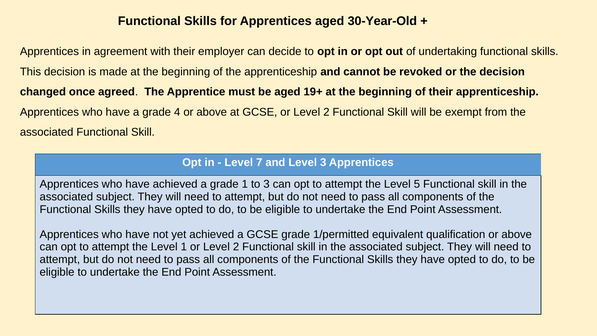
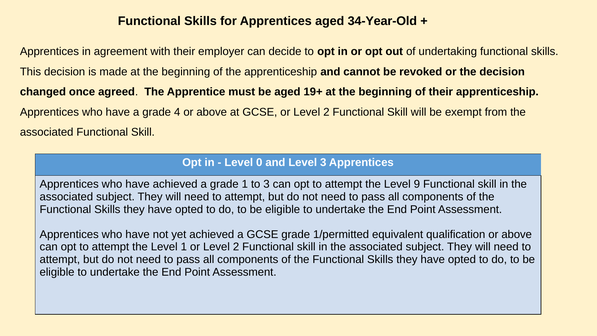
30-Year-Old: 30-Year-Old -> 34-Year-Old (382, 21)
7: 7 -> 0 (259, 162)
5: 5 -> 9 (417, 184)
